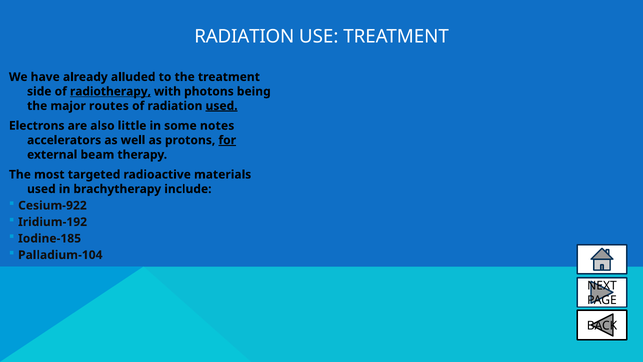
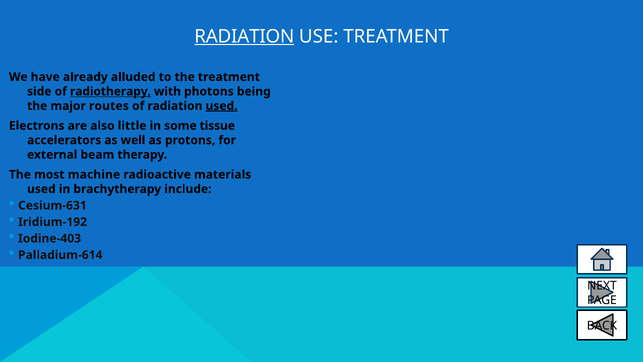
RADIATION underline: none -> present (244, 36)
notes: notes -> tissue (217, 126)
for underline: present -> none (227, 140)
targeted: targeted -> machine (94, 174)
Cesium-922: Cesium-922 -> Cesium-631 (52, 205)
Iodine-185: Iodine-185 -> Iodine-403 (50, 238)
Palladium-104: Palladium-104 -> Palladium-614 (60, 255)
